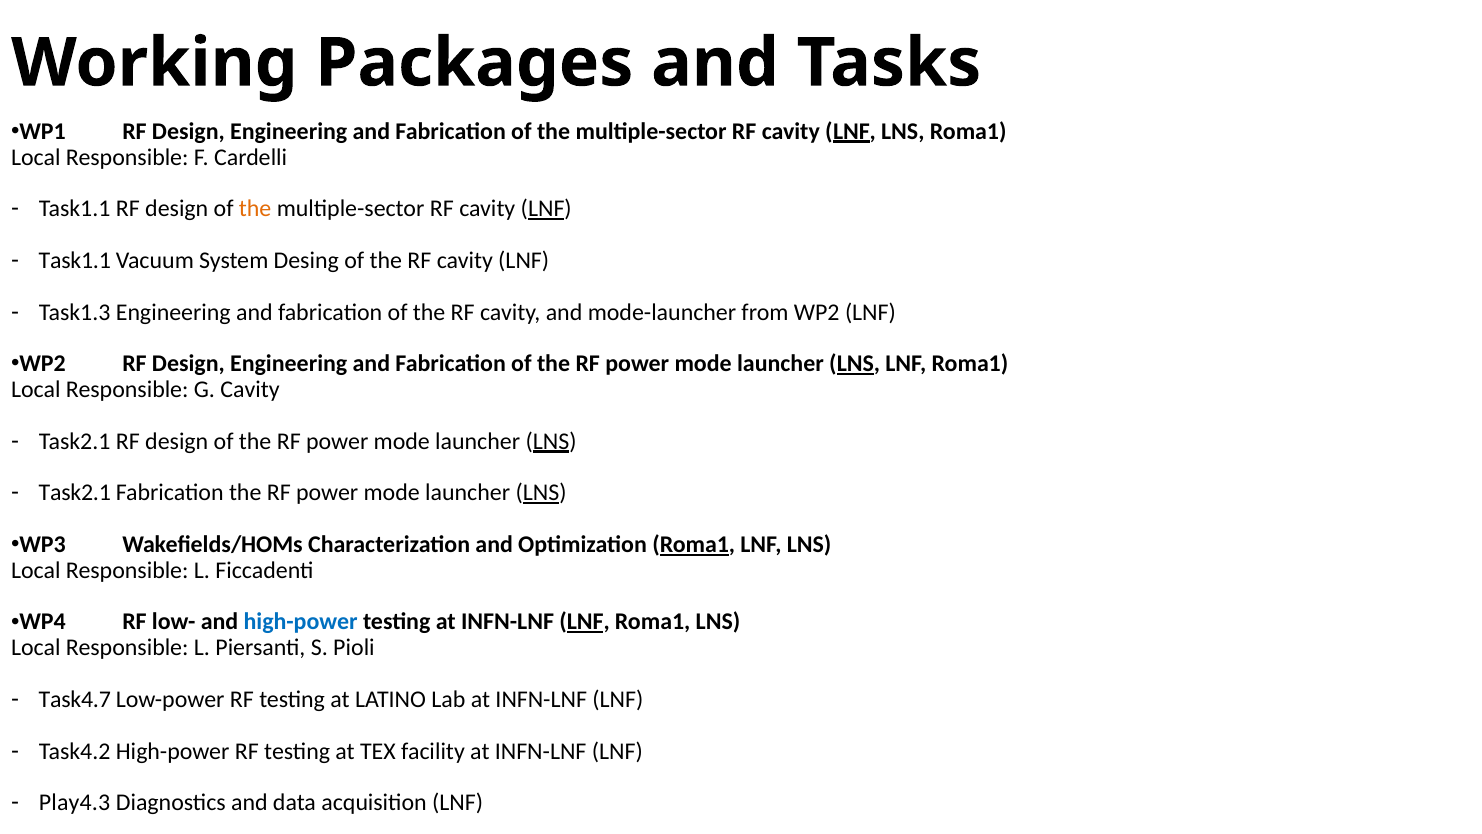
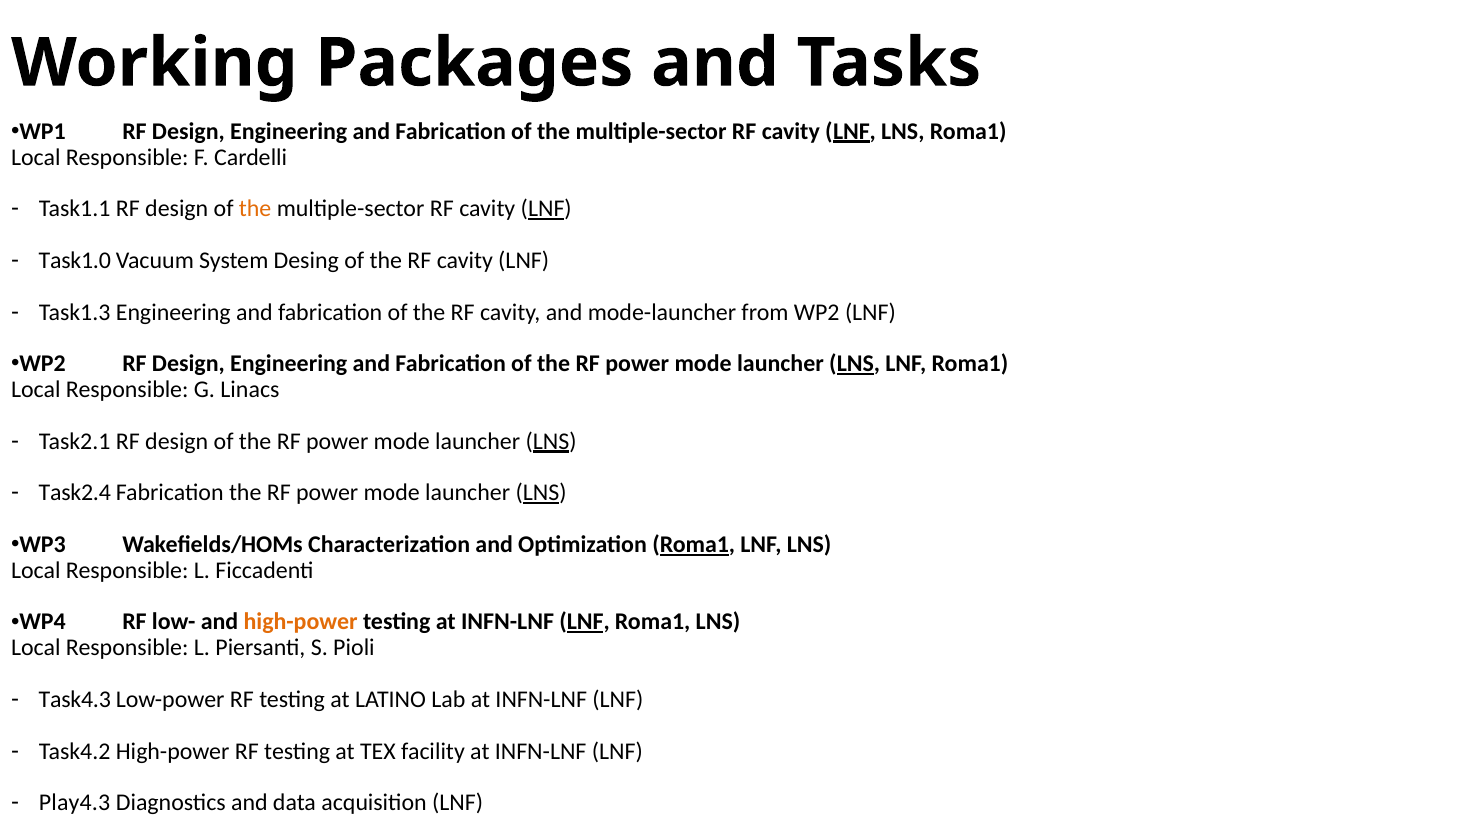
Task1.1: Task1.1 -> Task1.0 (75, 260)
G Cavity: Cavity -> Linacs (250, 389)
Task2.1: Task2.1 -> Task2.4 (75, 493)
high-power colour: blue -> orange (301, 622)
Task4.7: Task4.7 -> Task4.3 (75, 699)
